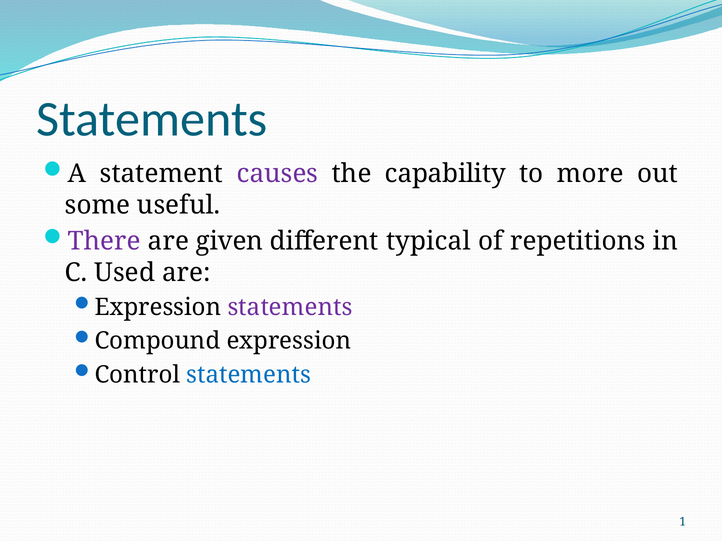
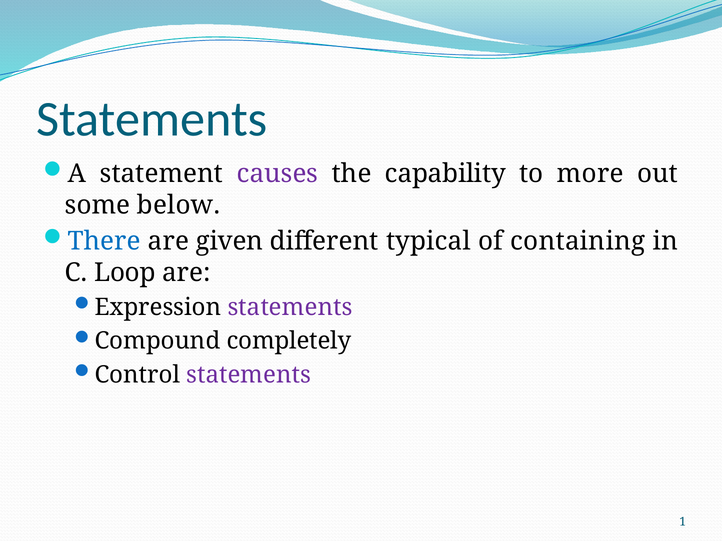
useful: useful -> below (179, 205)
There colour: purple -> blue (104, 242)
repetitions: repetitions -> containing (578, 242)
Used: Used -> Loop (125, 273)
Compound expression: expression -> completely (289, 341)
statements colour: blue -> purple (249, 375)
